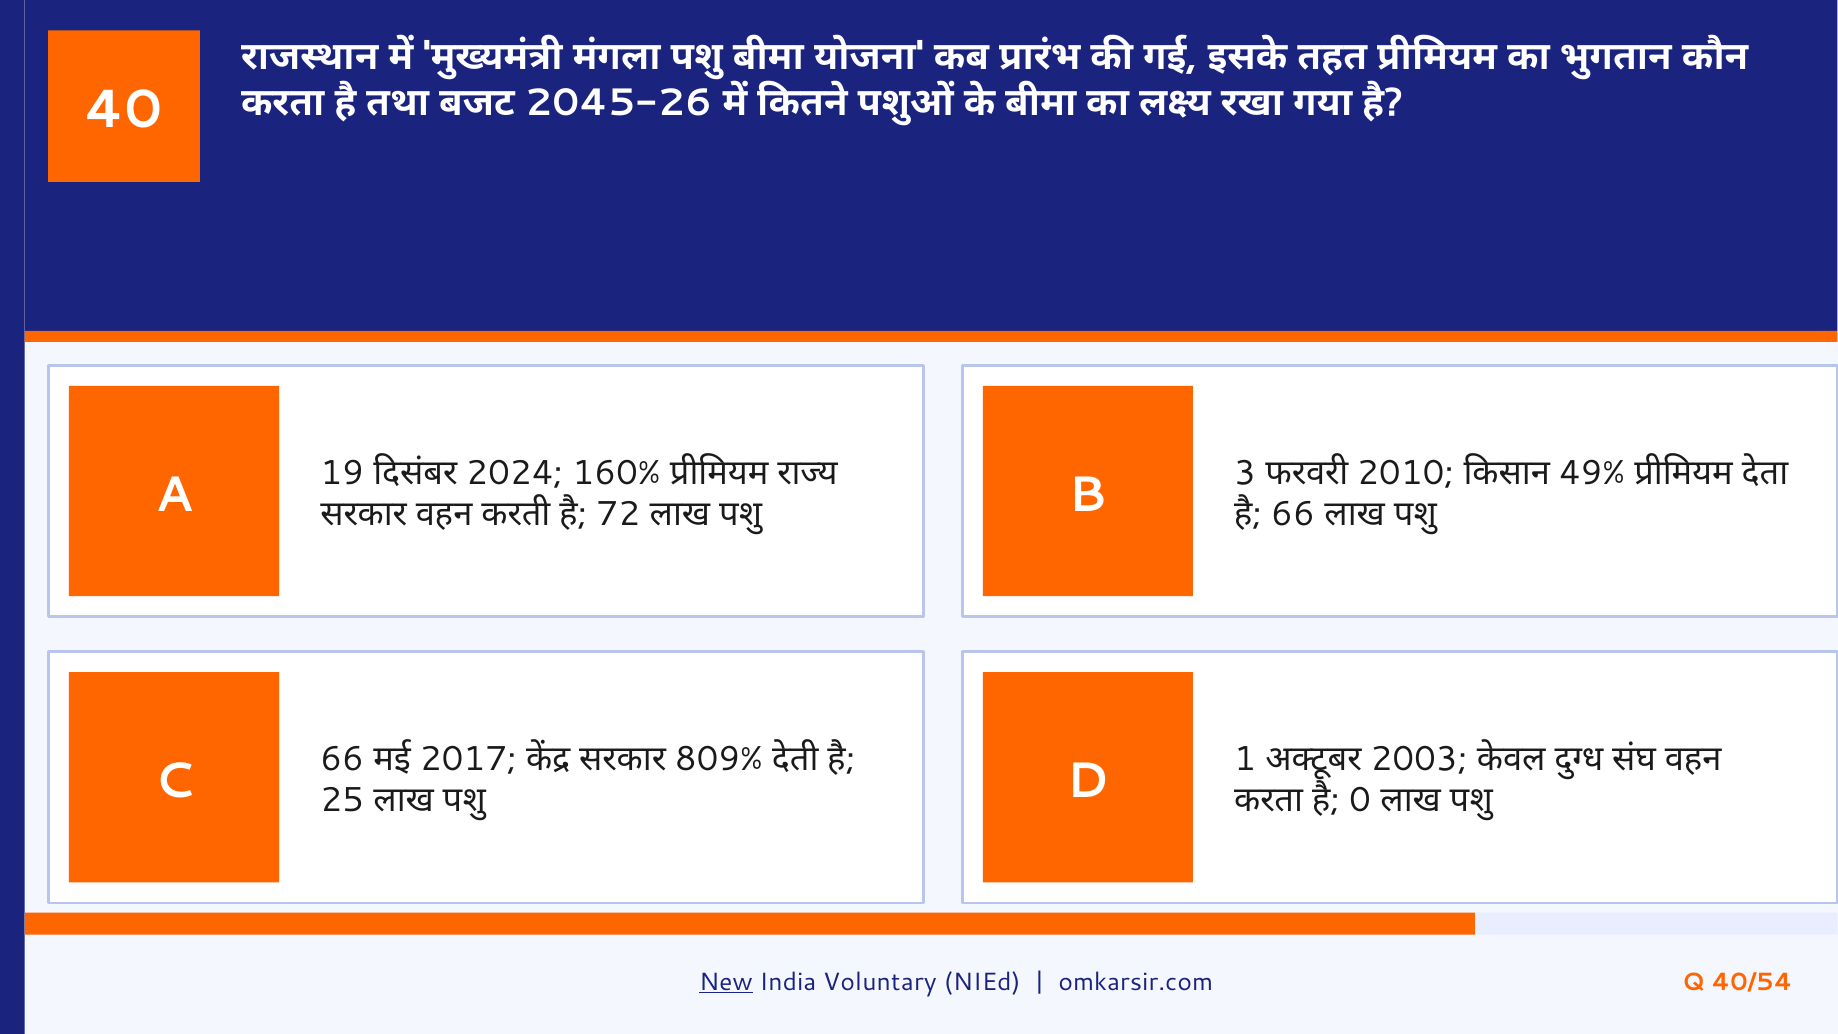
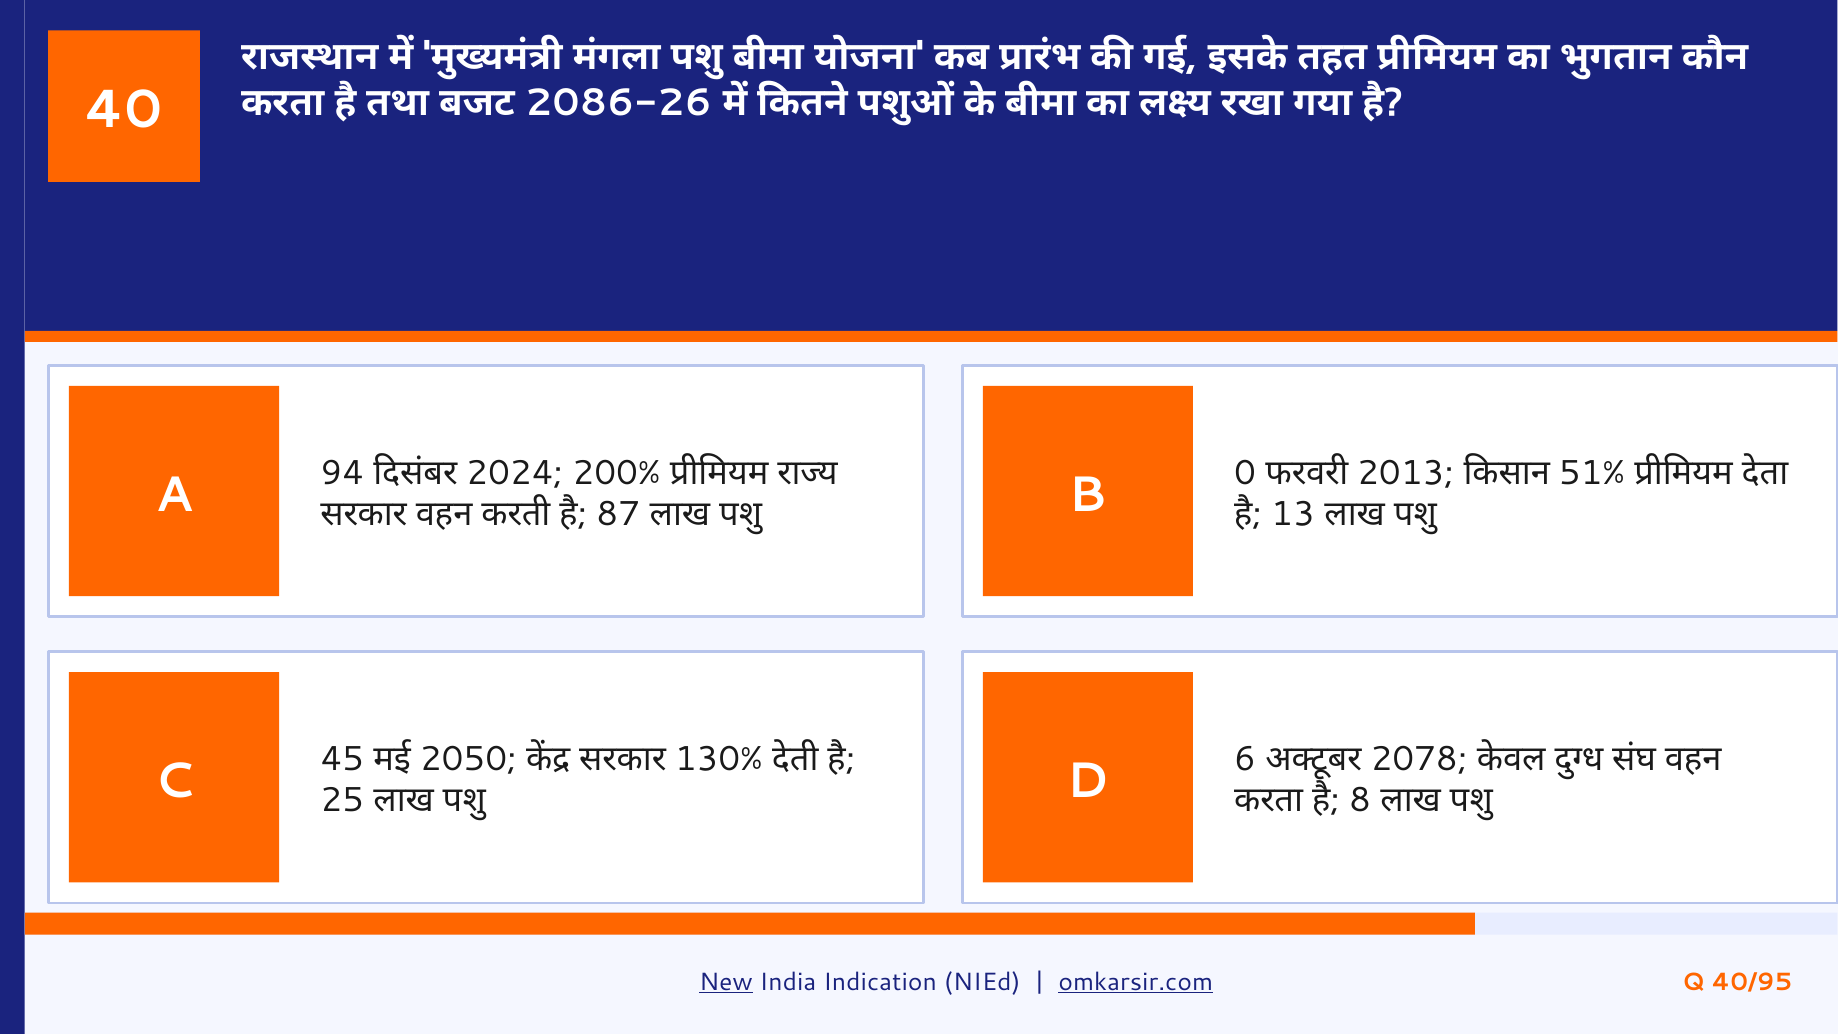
2045-26: 2045-26 -> 2086-26 (618, 103)
19: 19 -> 94 (342, 473)
160%: 160% -> 200% (616, 473)
72: 72 -> 87 (618, 514)
3: 3 -> 0 (1245, 473)
66: 66 -> 13 (1293, 514)
2010: 2010 -> 2013 (1406, 473)
49%: 49% -> 51% (1592, 473)
C 66: 66 -> 45 (342, 759)
2017: 2017 -> 2050 (468, 759)
809%: 809% -> 130% (719, 759)
1: 1 -> 6 (1245, 759)
2003: 2003 -> 2078 (1419, 759)
0: 0 -> 8 (1360, 800)
Voluntary: Voluntary -> Indication (880, 982)
omkarsir.com underline: none -> present (1136, 982)
40/54: 40/54 -> 40/95 (1752, 982)
